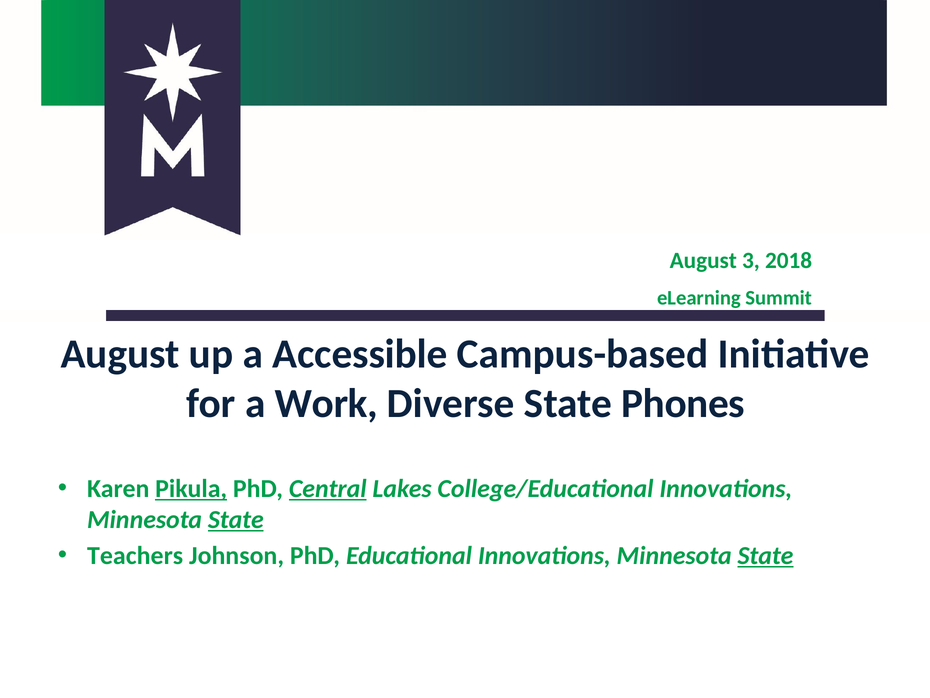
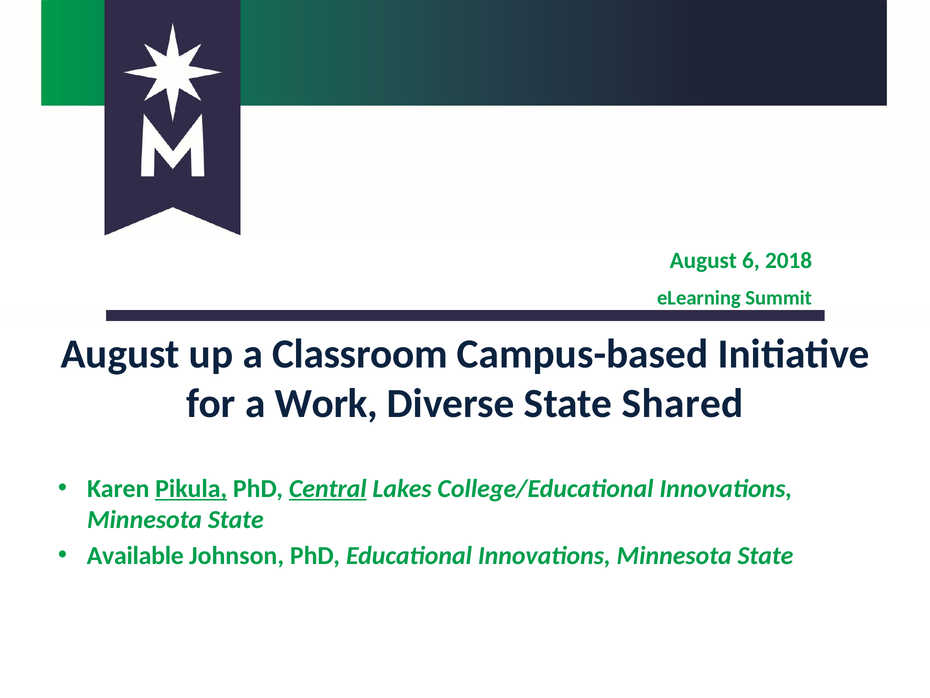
3: 3 -> 6 (751, 260)
Accessible: Accessible -> Classroom (360, 354)
Phones: Phones -> Shared (683, 403)
State underline: present -> none (236, 519)
Teachers: Teachers -> Available (135, 555)
State underline: present -> none (765, 555)
